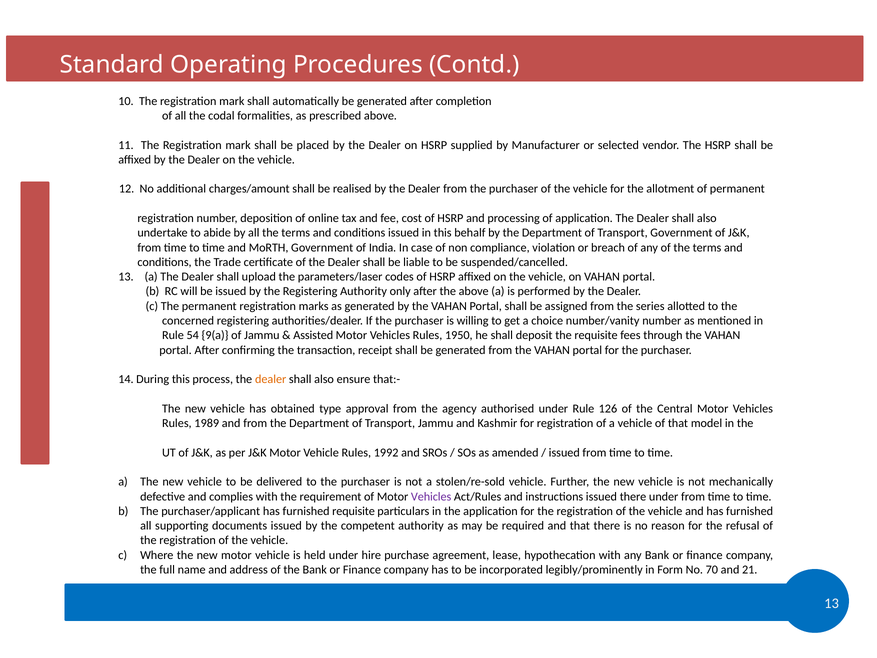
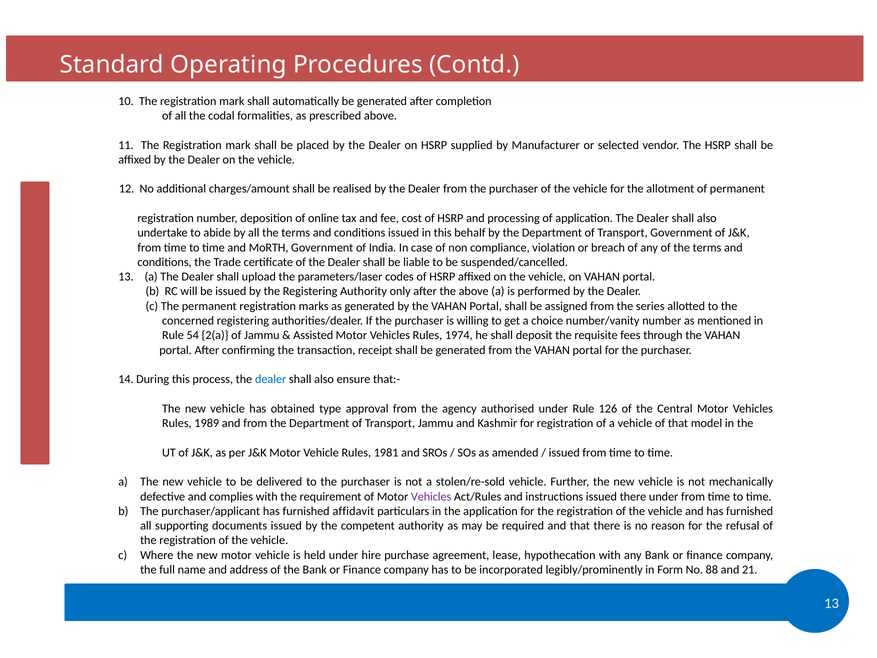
9(a: 9(a -> 2(a (215, 335)
1950: 1950 -> 1974 (459, 335)
dealer colour: orange -> blue (271, 379)
1992: 1992 -> 1981 (386, 452)
furnished requisite: requisite -> affidavit (353, 511)
70: 70 -> 88 (712, 570)
